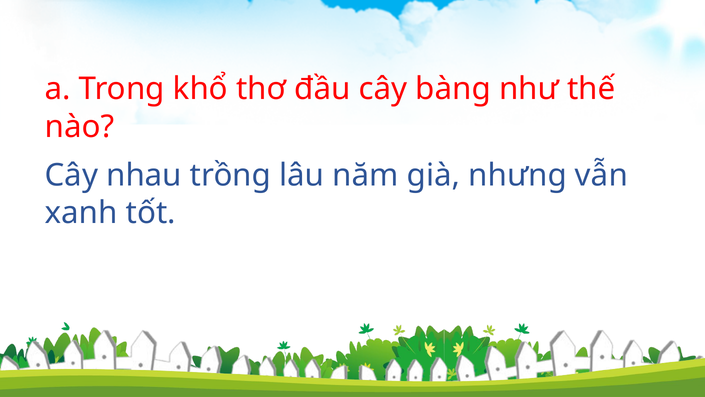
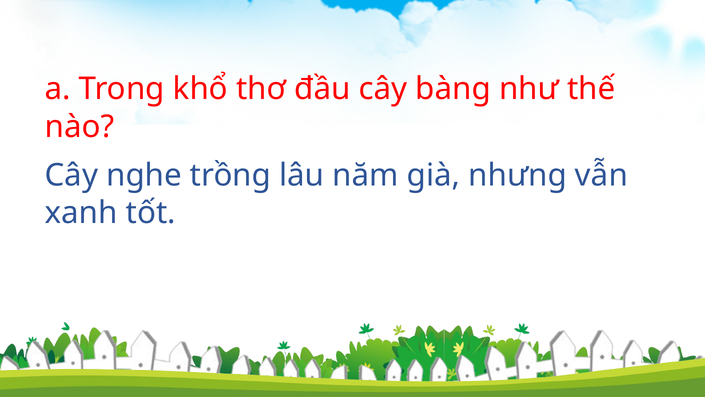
nhau: nhau -> nghe (144, 175)
